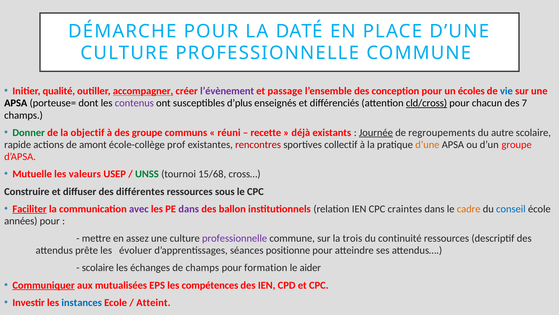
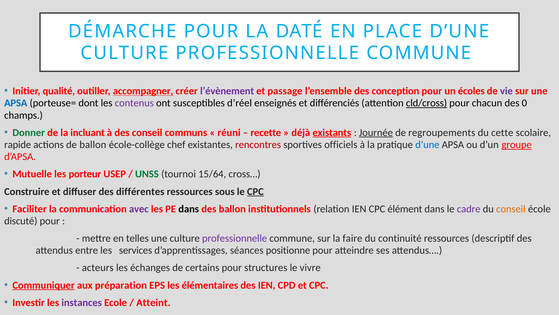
vie colour: blue -> purple (506, 91)
APSA colour: black -> blue (16, 103)
d’plus: d’plus -> d’réel (240, 103)
7: 7 -> 0 (524, 103)
objectif: objectif -> incluant (88, 132)
des groupe: groupe -> conseil (147, 132)
existants underline: none -> present (332, 132)
autre: autre -> cette (502, 132)
de amont: amont -> ballon (93, 144)
prof: prof -> chef (176, 144)
collectif: collectif -> officiels (341, 144)
d’une colour: orange -> blue (427, 144)
groupe underline: none -> present (517, 144)
valeurs: valeurs -> porteur (85, 174)
15/68: 15/68 -> 15/64 (212, 174)
CPC underline: none -> present (255, 191)
Faciliter underline: present -> none (30, 209)
dans colour: purple -> black (189, 209)
craintes: craintes -> élément (405, 209)
cadre colour: orange -> purple (469, 209)
conseil colour: blue -> orange (511, 209)
années: années -> discuté (21, 221)
assez: assez -> telles (137, 238)
trois: trois -> faire (352, 238)
prête: prête -> entre (87, 250)
évoluer: évoluer -> services (136, 250)
scolaire: scolaire -> acteurs (98, 267)
de champs: champs -> certains (202, 267)
formation: formation -> structures (266, 267)
aider: aider -> vivre (310, 267)
mutualisées: mutualisées -> préparation (121, 285)
compétences: compétences -> élémentaires (210, 285)
instances colour: blue -> purple (82, 302)
